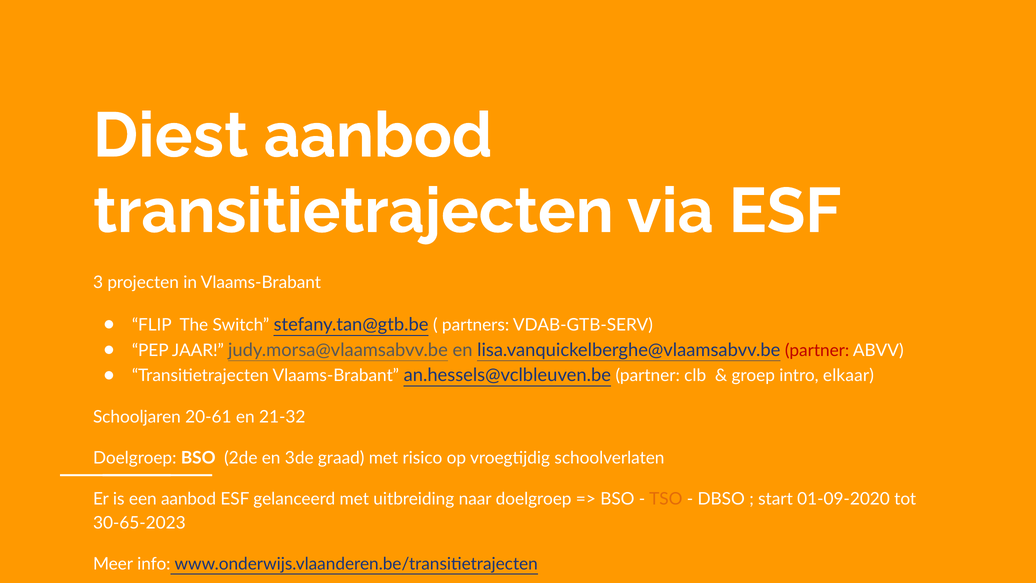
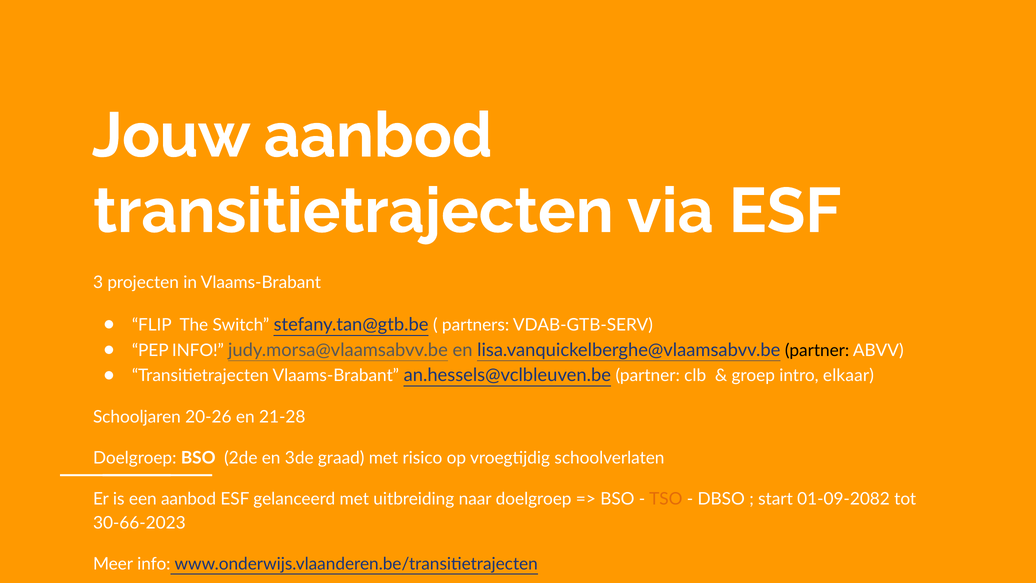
Diest: Diest -> Jouw (171, 136)
PEP JAAR: JAAR -> INFO (198, 350)
partner colour: red -> black (817, 350)
20-61: 20-61 -> 20-26 (208, 417)
21-32: 21-32 -> 21-28 (282, 417)
01-09-2020: 01-09-2020 -> 01-09-2082 (844, 499)
30-65-2023: 30-65-2023 -> 30-66-2023 (139, 523)
